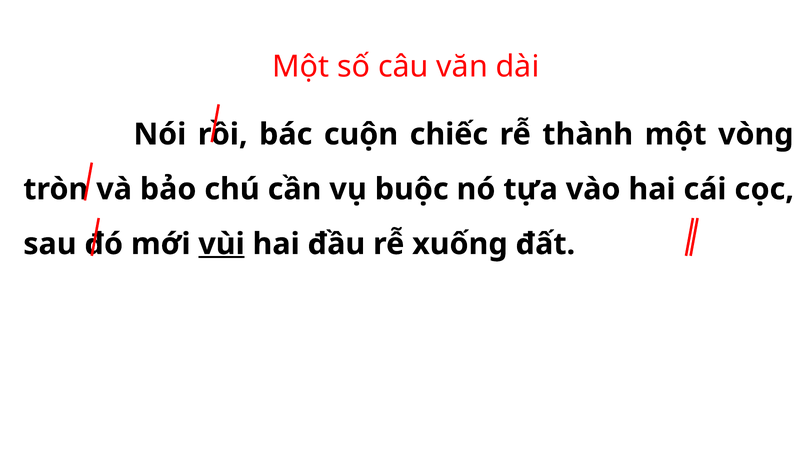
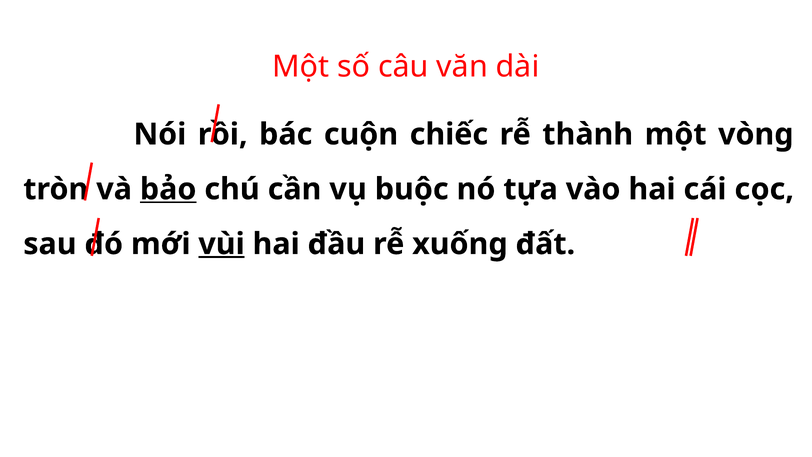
bảo underline: none -> present (168, 189)
